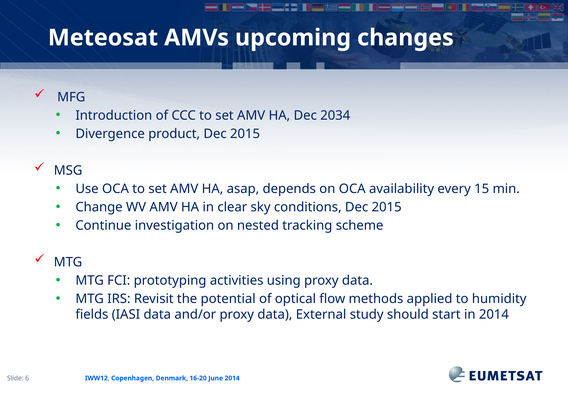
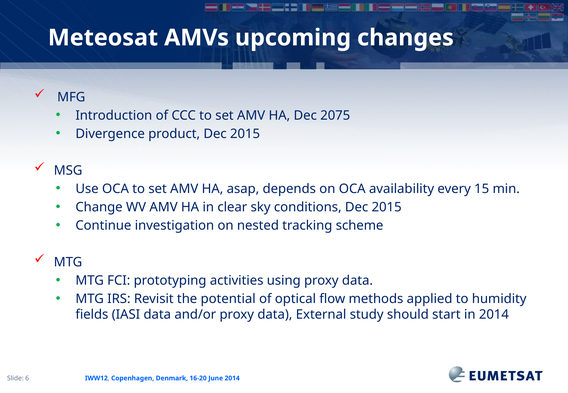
2034: 2034 -> 2075 (335, 115)
